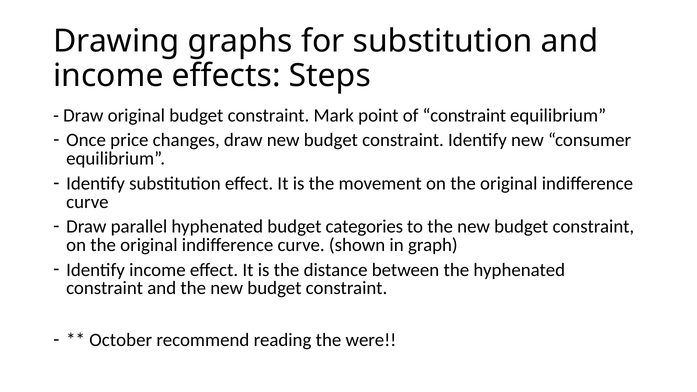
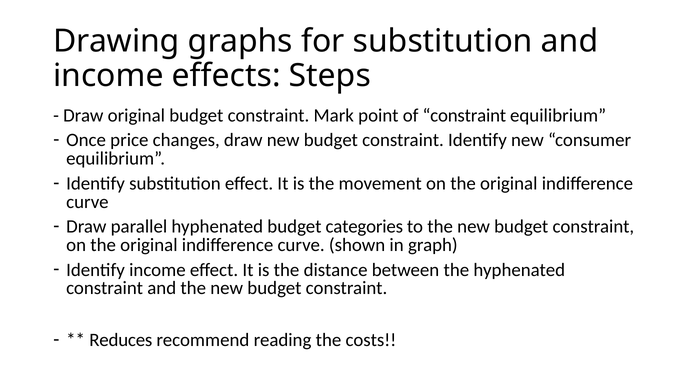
October: October -> Reduces (121, 340)
were: were -> costs (371, 340)
